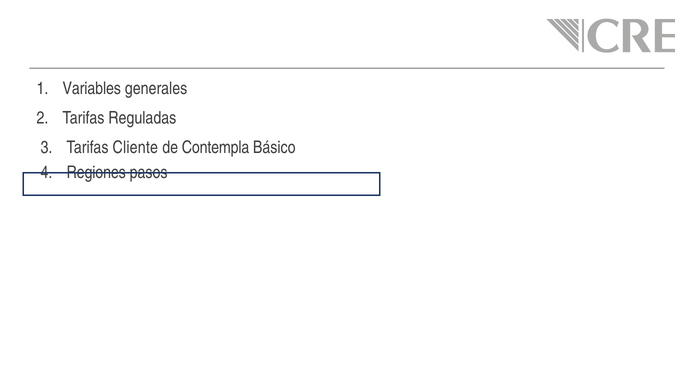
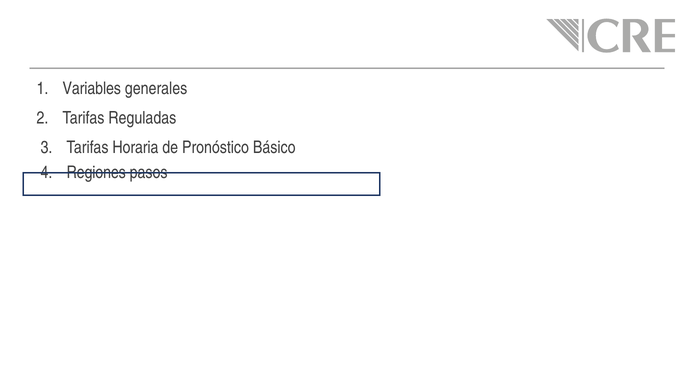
Cliente: Cliente -> Horaria (135, 147)
Contempla: Contempla -> Pronóstico (216, 147)
